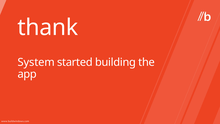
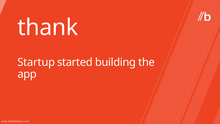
System: System -> Startup (36, 62)
